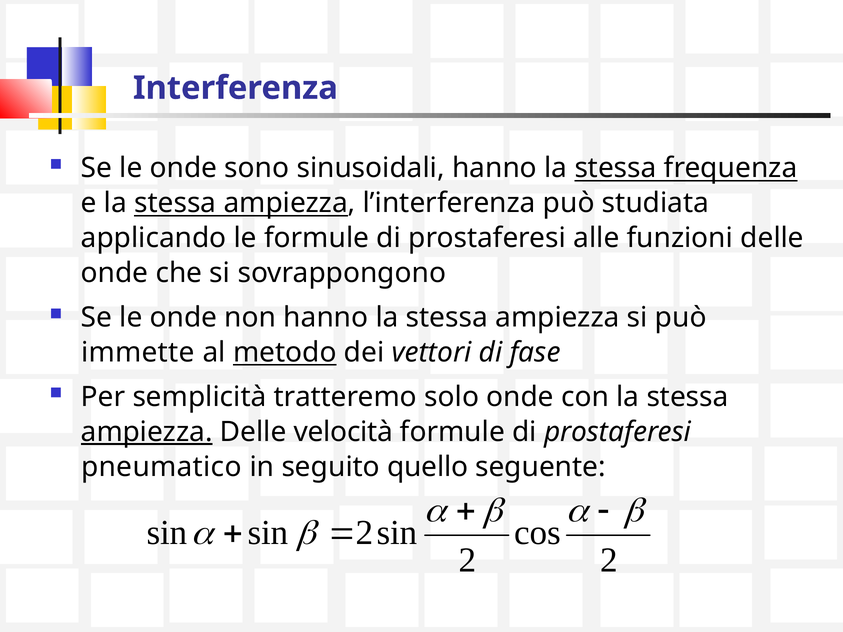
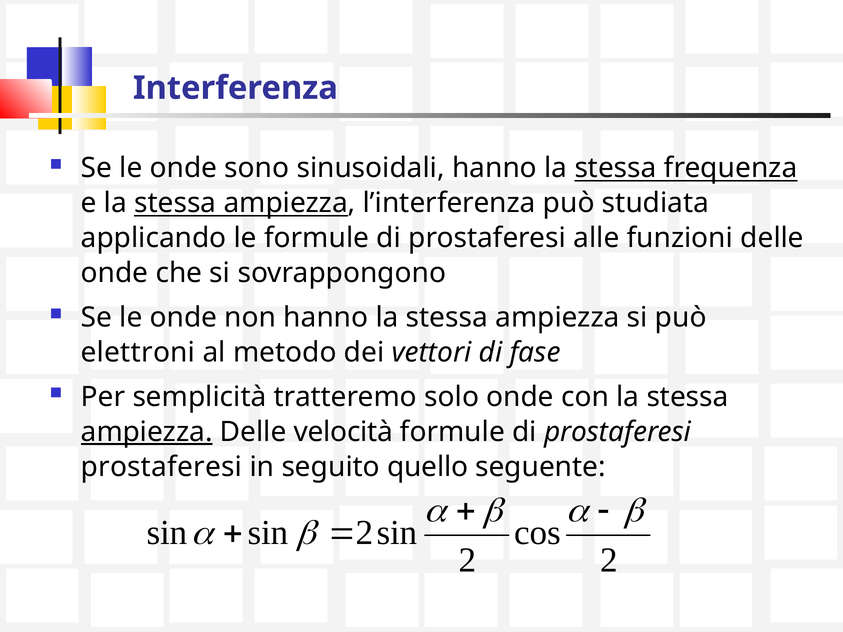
immette: immette -> elettroni (138, 353)
metodo underline: present -> none (285, 353)
pneumatico: pneumatico -> prostaferesi (161, 467)
